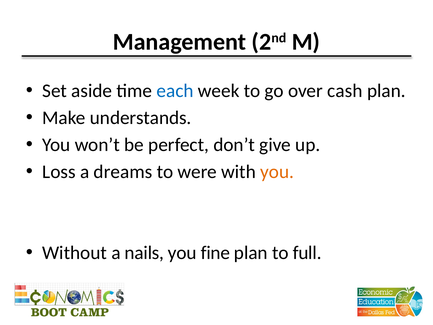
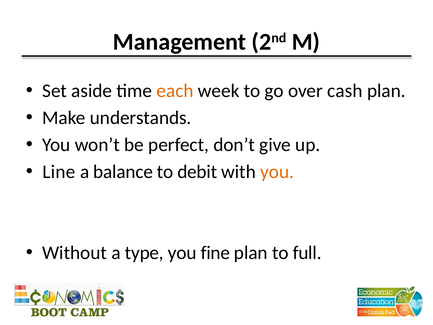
each colour: blue -> orange (175, 91)
Loss: Loss -> Line (59, 172)
dreams: dreams -> balance (123, 172)
were: were -> debit (197, 172)
nails: nails -> type (144, 253)
